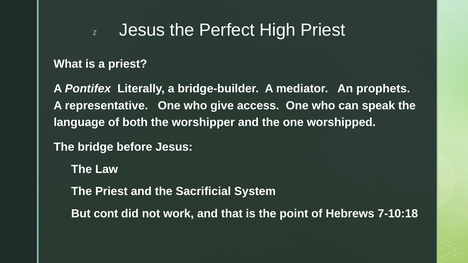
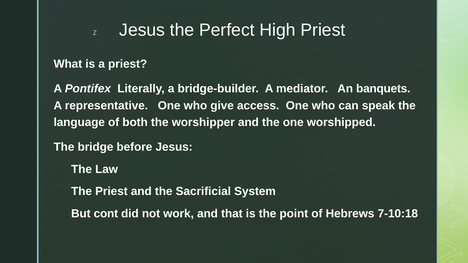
prophets: prophets -> banquets (383, 89)
